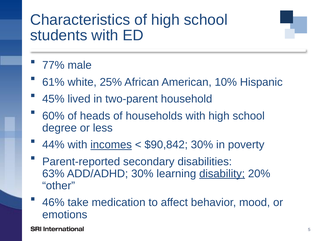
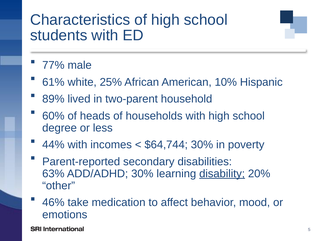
45%: 45% -> 89% (53, 99)
incomes underline: present -> none (111, 145)
$90,842: $90,842 -> $64,744 (166, 145)
